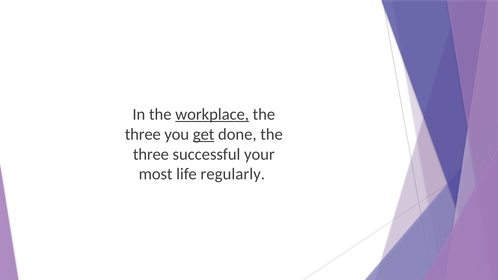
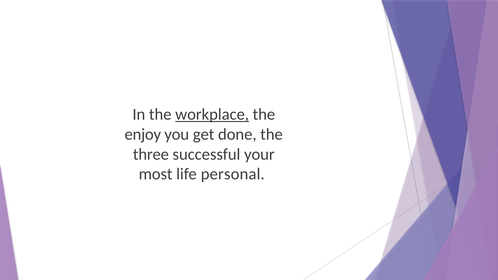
three: three -> enjoy (143, 134)
get underline: present -> none (204, 134)
regularly: regularly -> personal (233, 174)
